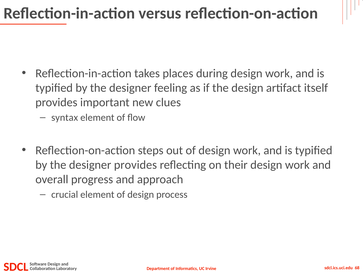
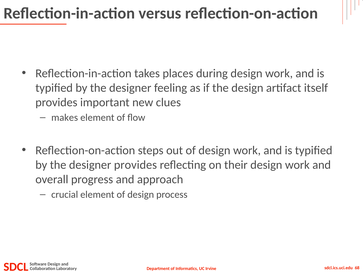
syntax: syntax -> makes (65, 118)
